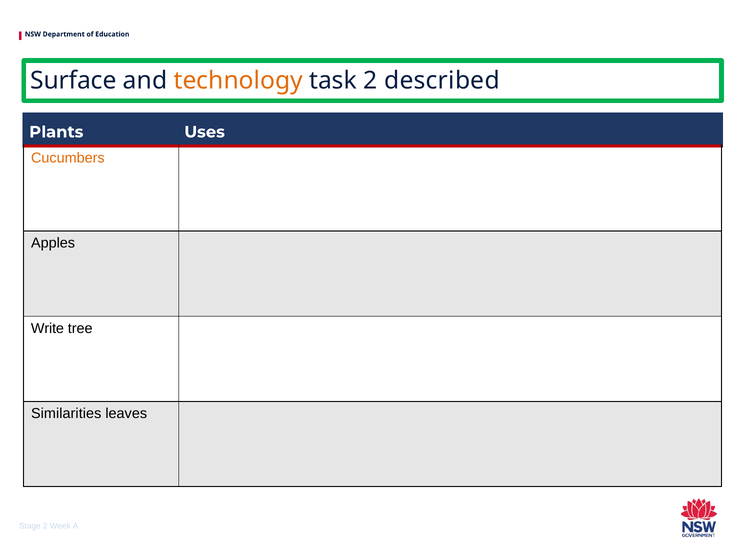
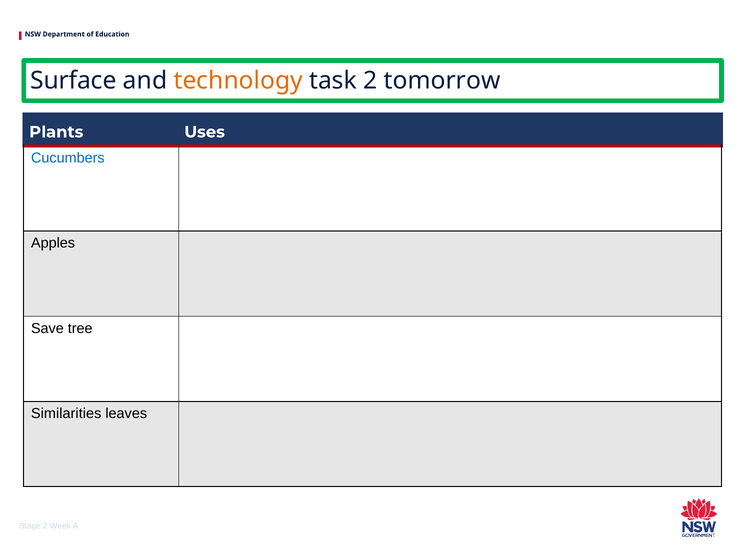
described: described -> tomorrow (442, 80)
Cucumbers colour: orange -> blue (68, 158)
Write: Write -> Save (47, 328)
